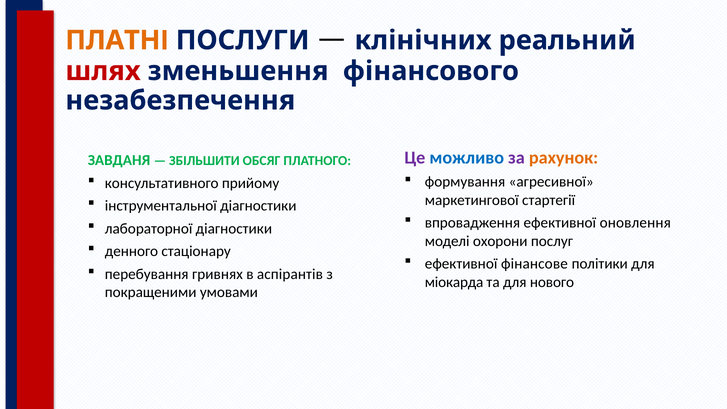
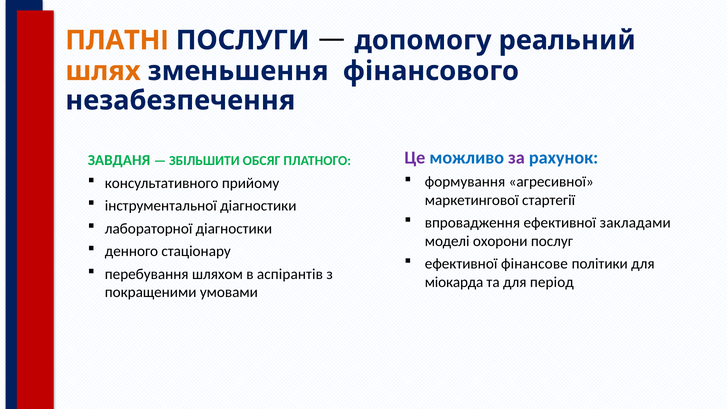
клінічних: клінічних -> допомогу (423, 40)
шлях colour: red -> orange (103, 71)
рахунок colour: orange -> blue (564, 158)
оновлення: оновлення -> закладами (635, 223)
гривнях: гривнях -> шляхом (217, 274)
нового: нового -> період (552, 282)
